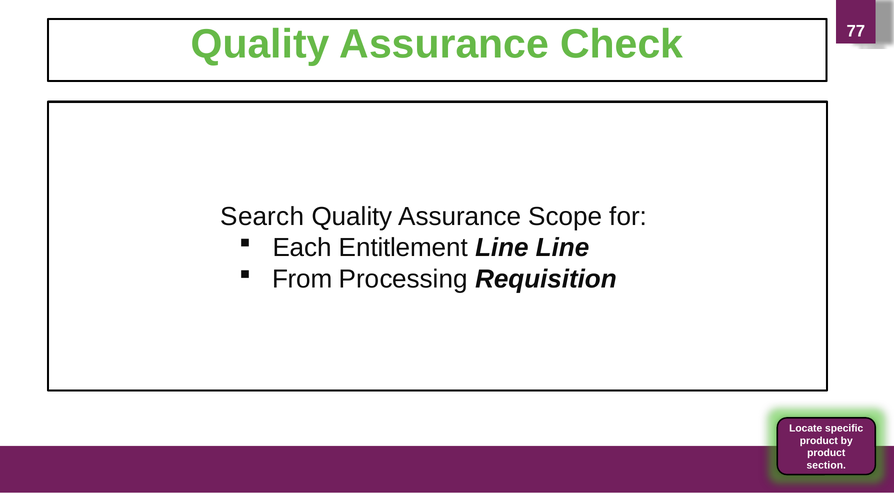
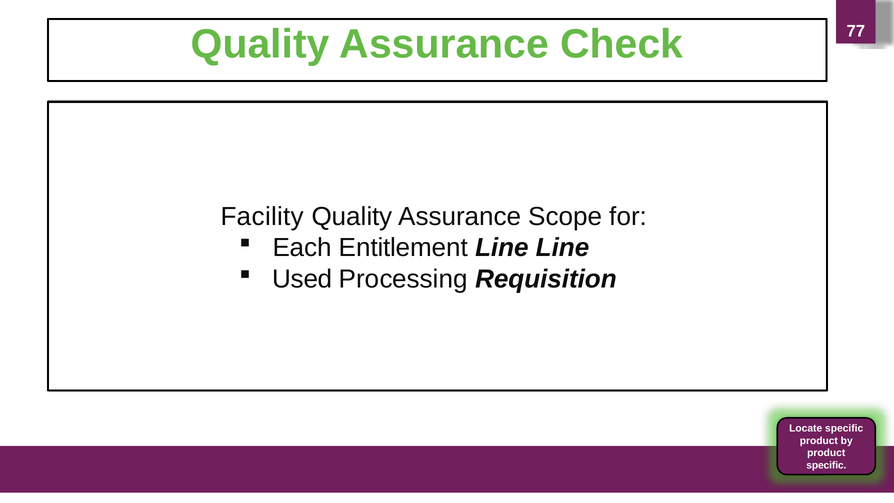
Search: Search -> Facility (262, 217)
From: From -> Used (302, 279)
section: section -> specific (826, 465)
